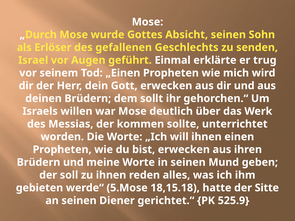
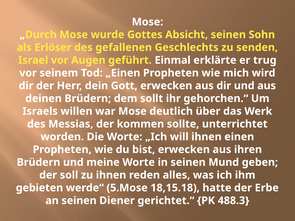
Sitte: Sitte -> Erbe (267, 188)
525.9: 525.9 -> 488.3 (234, 201)
